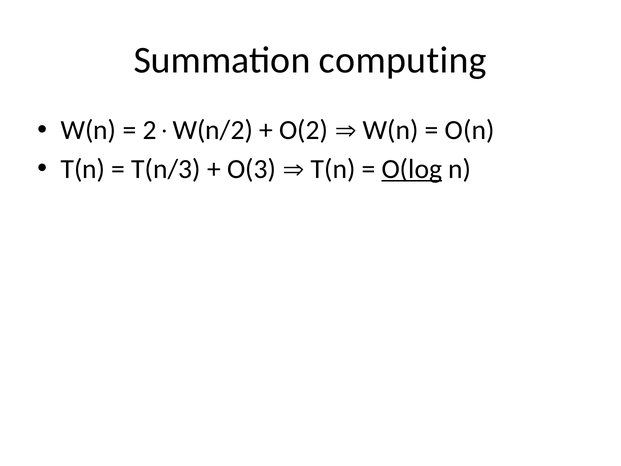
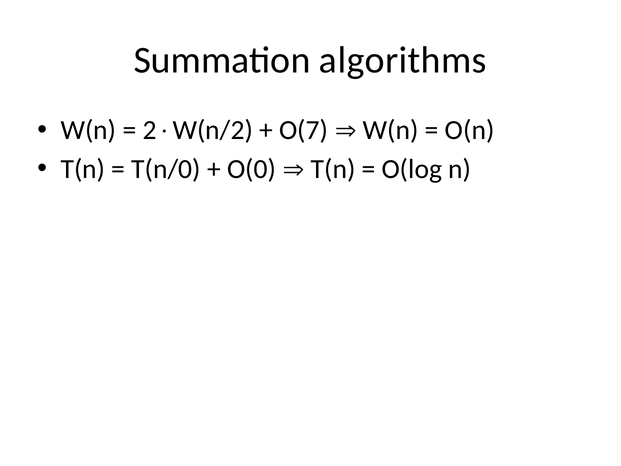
computing: computing -> algorithms (403, 60)
O(2: O(2 -> O(7 (304, 130)
T(n/3: T(n/3 -> T(n/0 (166, 169)
O(3: O(3 -> O(0 (251, 169)
O(log underline: present -> none (412, 169)
